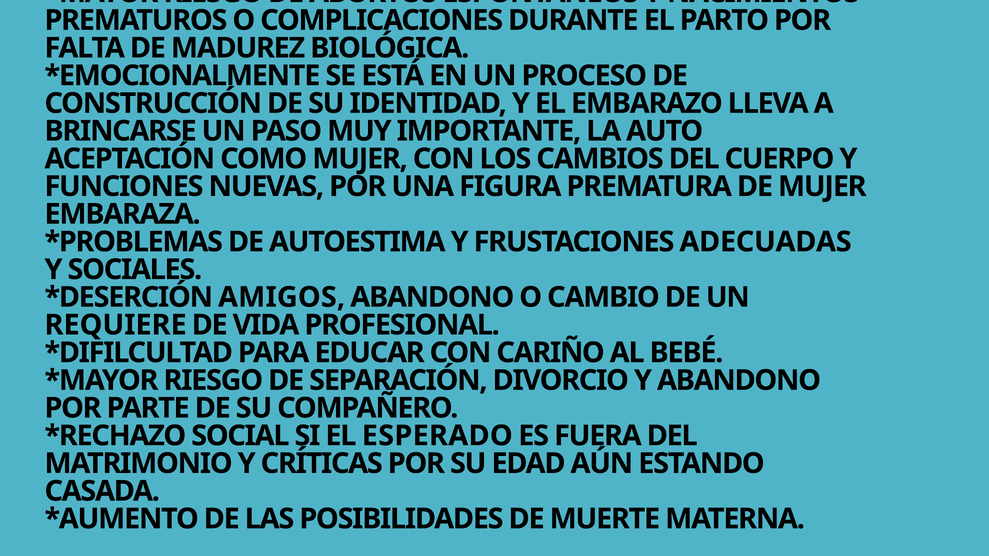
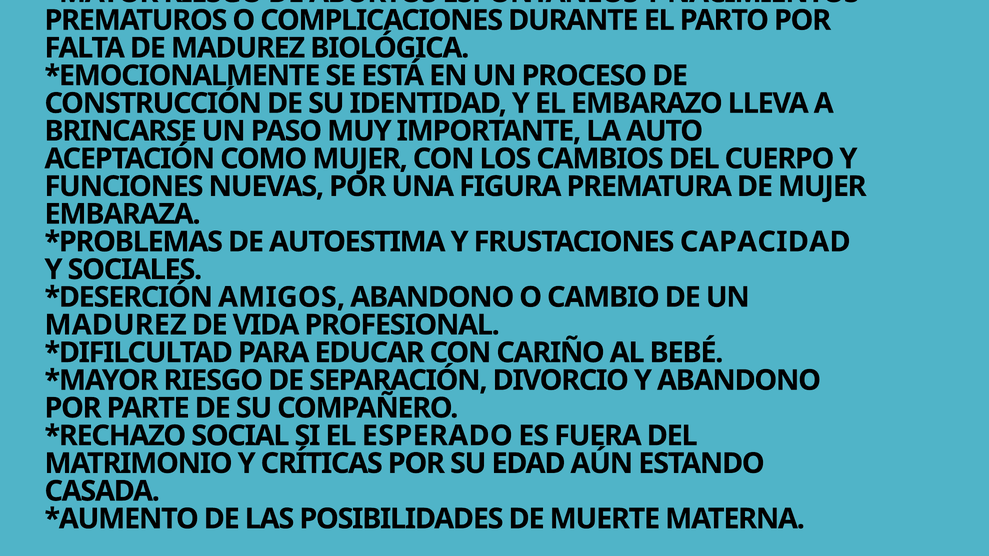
ADECUADAS: ADECUADAS -> CAPACIDAD (765, 242)
REQUIERE: REQUIERE -> MADUREZ (116, 325)
